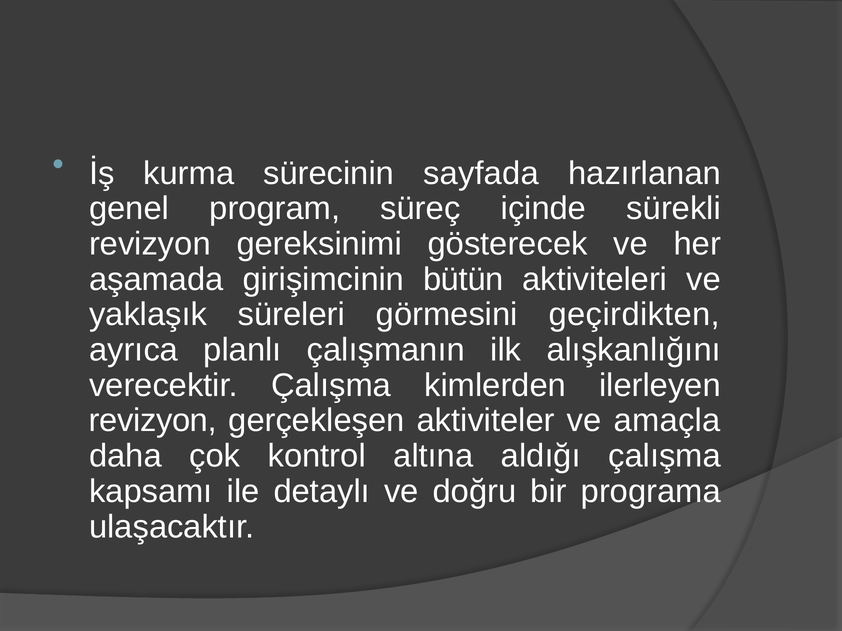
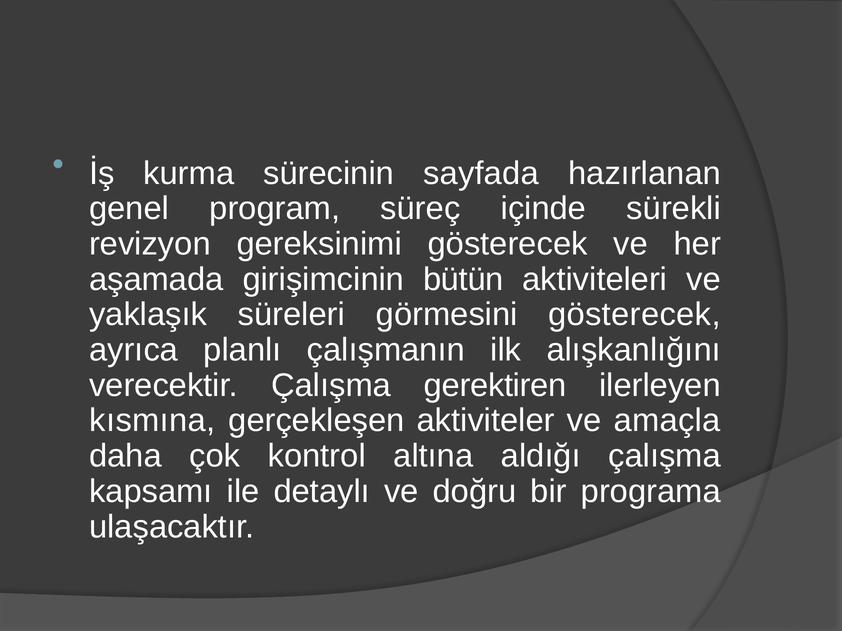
görmesini geçirdikten: geçirdikten -> gösterecek (634, 315)
kimlerden: kimlerden -> gerektiren (495, 386)
revizyon: revizyon -> kısmına (152, 421)
